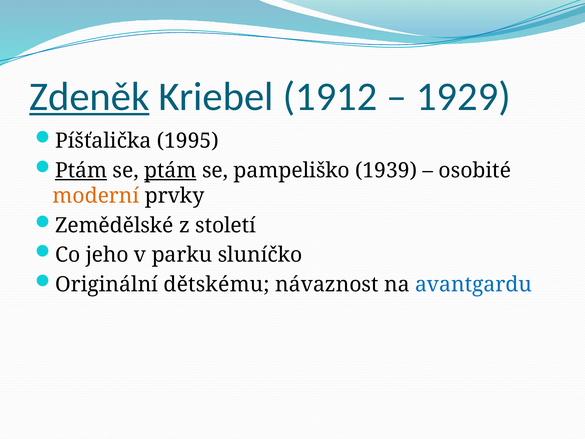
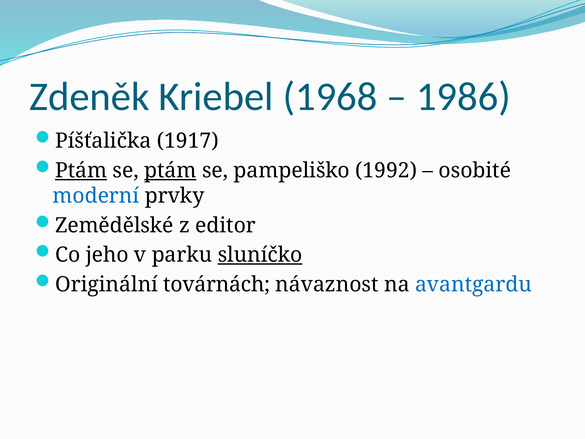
Zdeněk underline: present -> none (89, 97)
1912: 1912 -> 1968 (330, 97)
1929: 1929 -> 1986 (463, 97)
1995: 1995 -> 1917 (188, 141)
1939: 1939 -> 1992 (386, 170)
moderní colour: orange -> blue (96, 196)
století: století -> editor (226, 225)
sluníčko underline: none -> present (260, 255)
dětskému: dětskému -> továrnách (217, 284)
